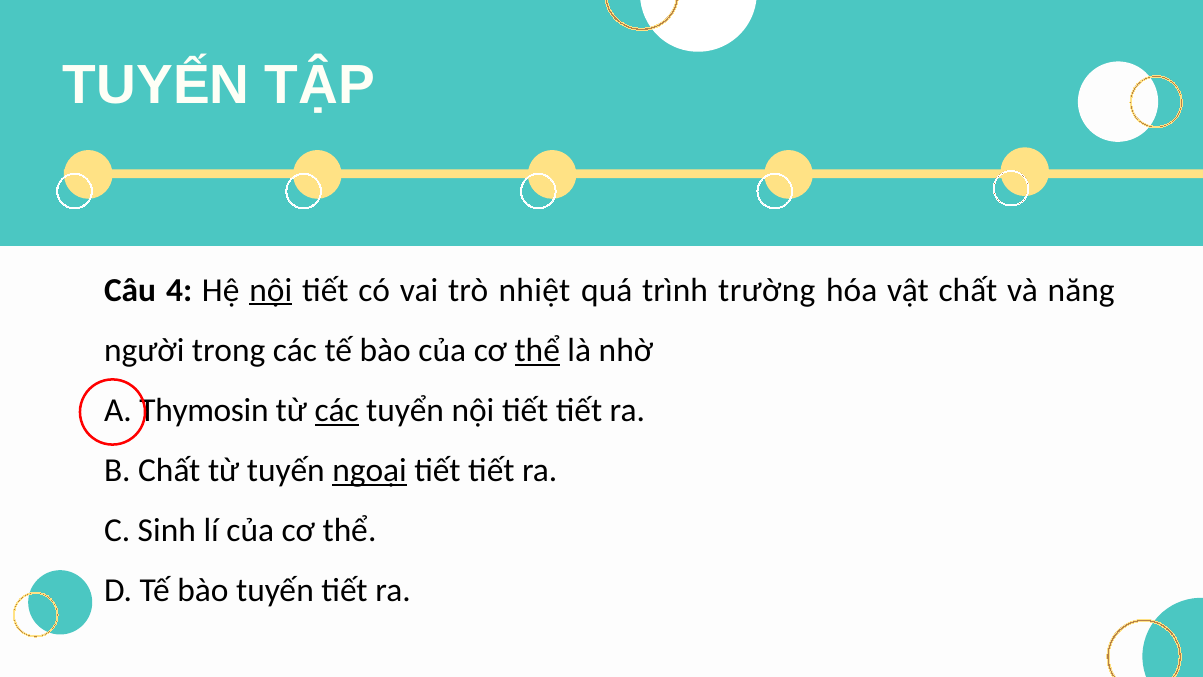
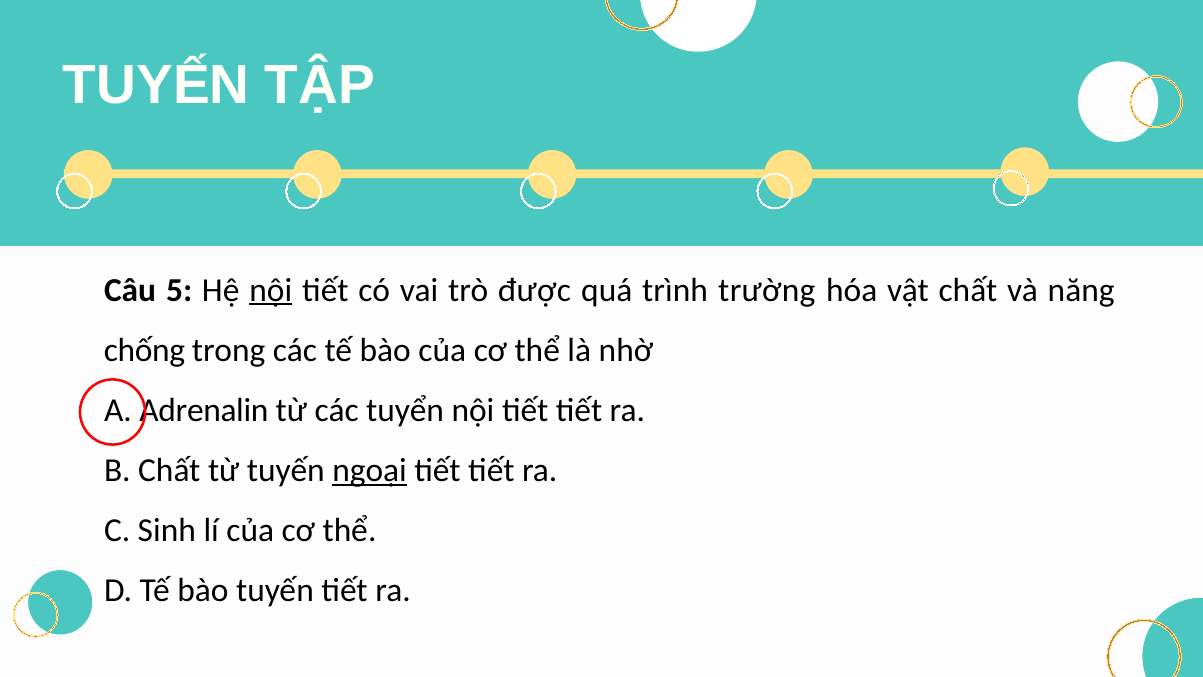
4: 4 -> 5 (179, 290)
nhiệt: nhiệt -> được (534, 290)
người: người -> chống (144, 350)
thể underline: present -> none (537, 350)
Thymosin: Thymosin -> Adrenalin (204, 410)
các underline: present -> none (337, 410)
